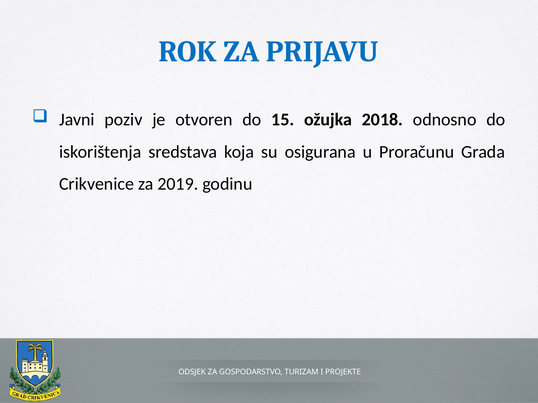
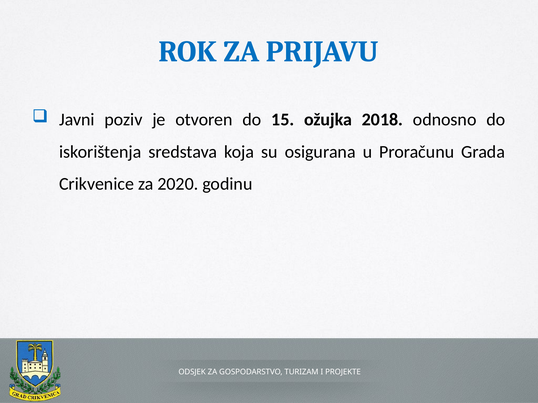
2019: 2019 -> 2020 (178, 184)
